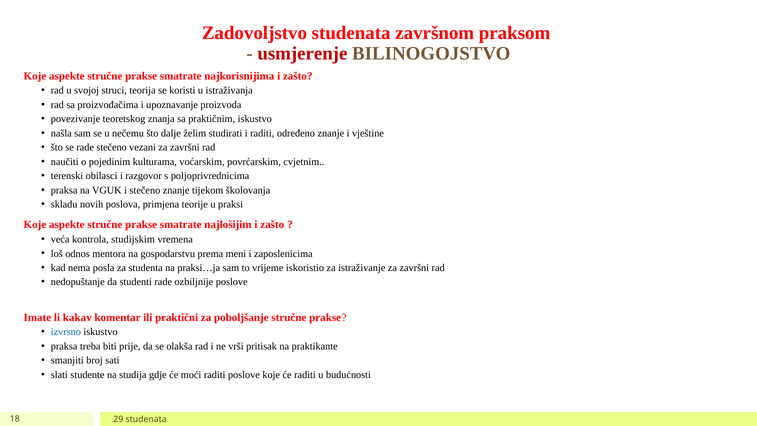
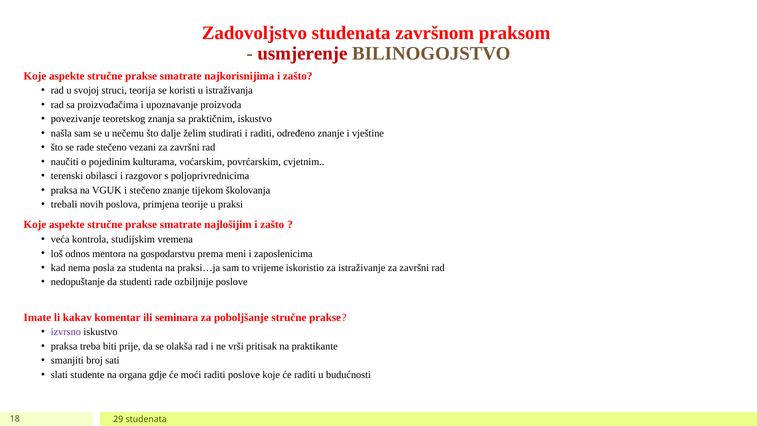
skladu: skladu -> trebali (64, 204)
praktični: praktični -> seminara (177, 317)
izvrsno colour: blue -> purple (66, 332)
studija: studija -> organa (133, 375)
